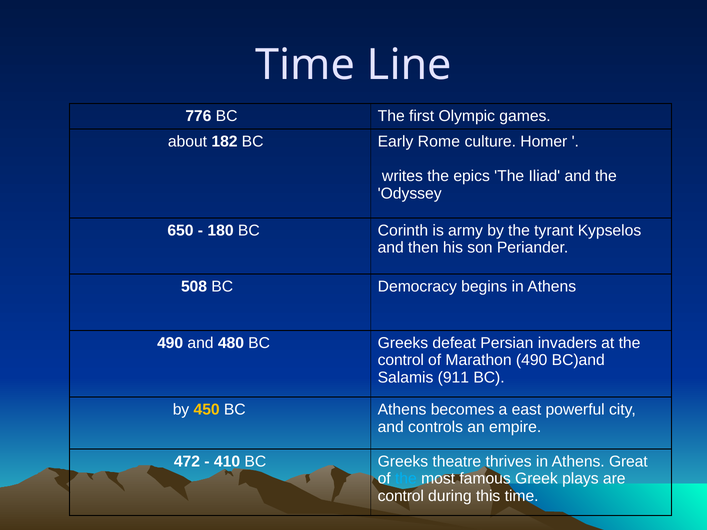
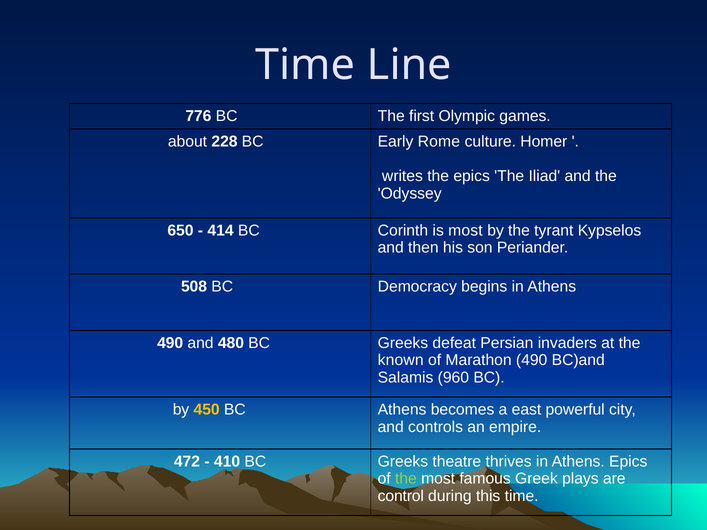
182: 182 -> 228 (224, 141)
180: 180 -> 414 (221, 230)
is army: army -> most (465, 230)
control: control -> known (401, 360)
911: 911 -> 960 (453, 378)
Athens Great: Great -> Epics (628, 462)
the colour: light blue -> light green (406, 479)
